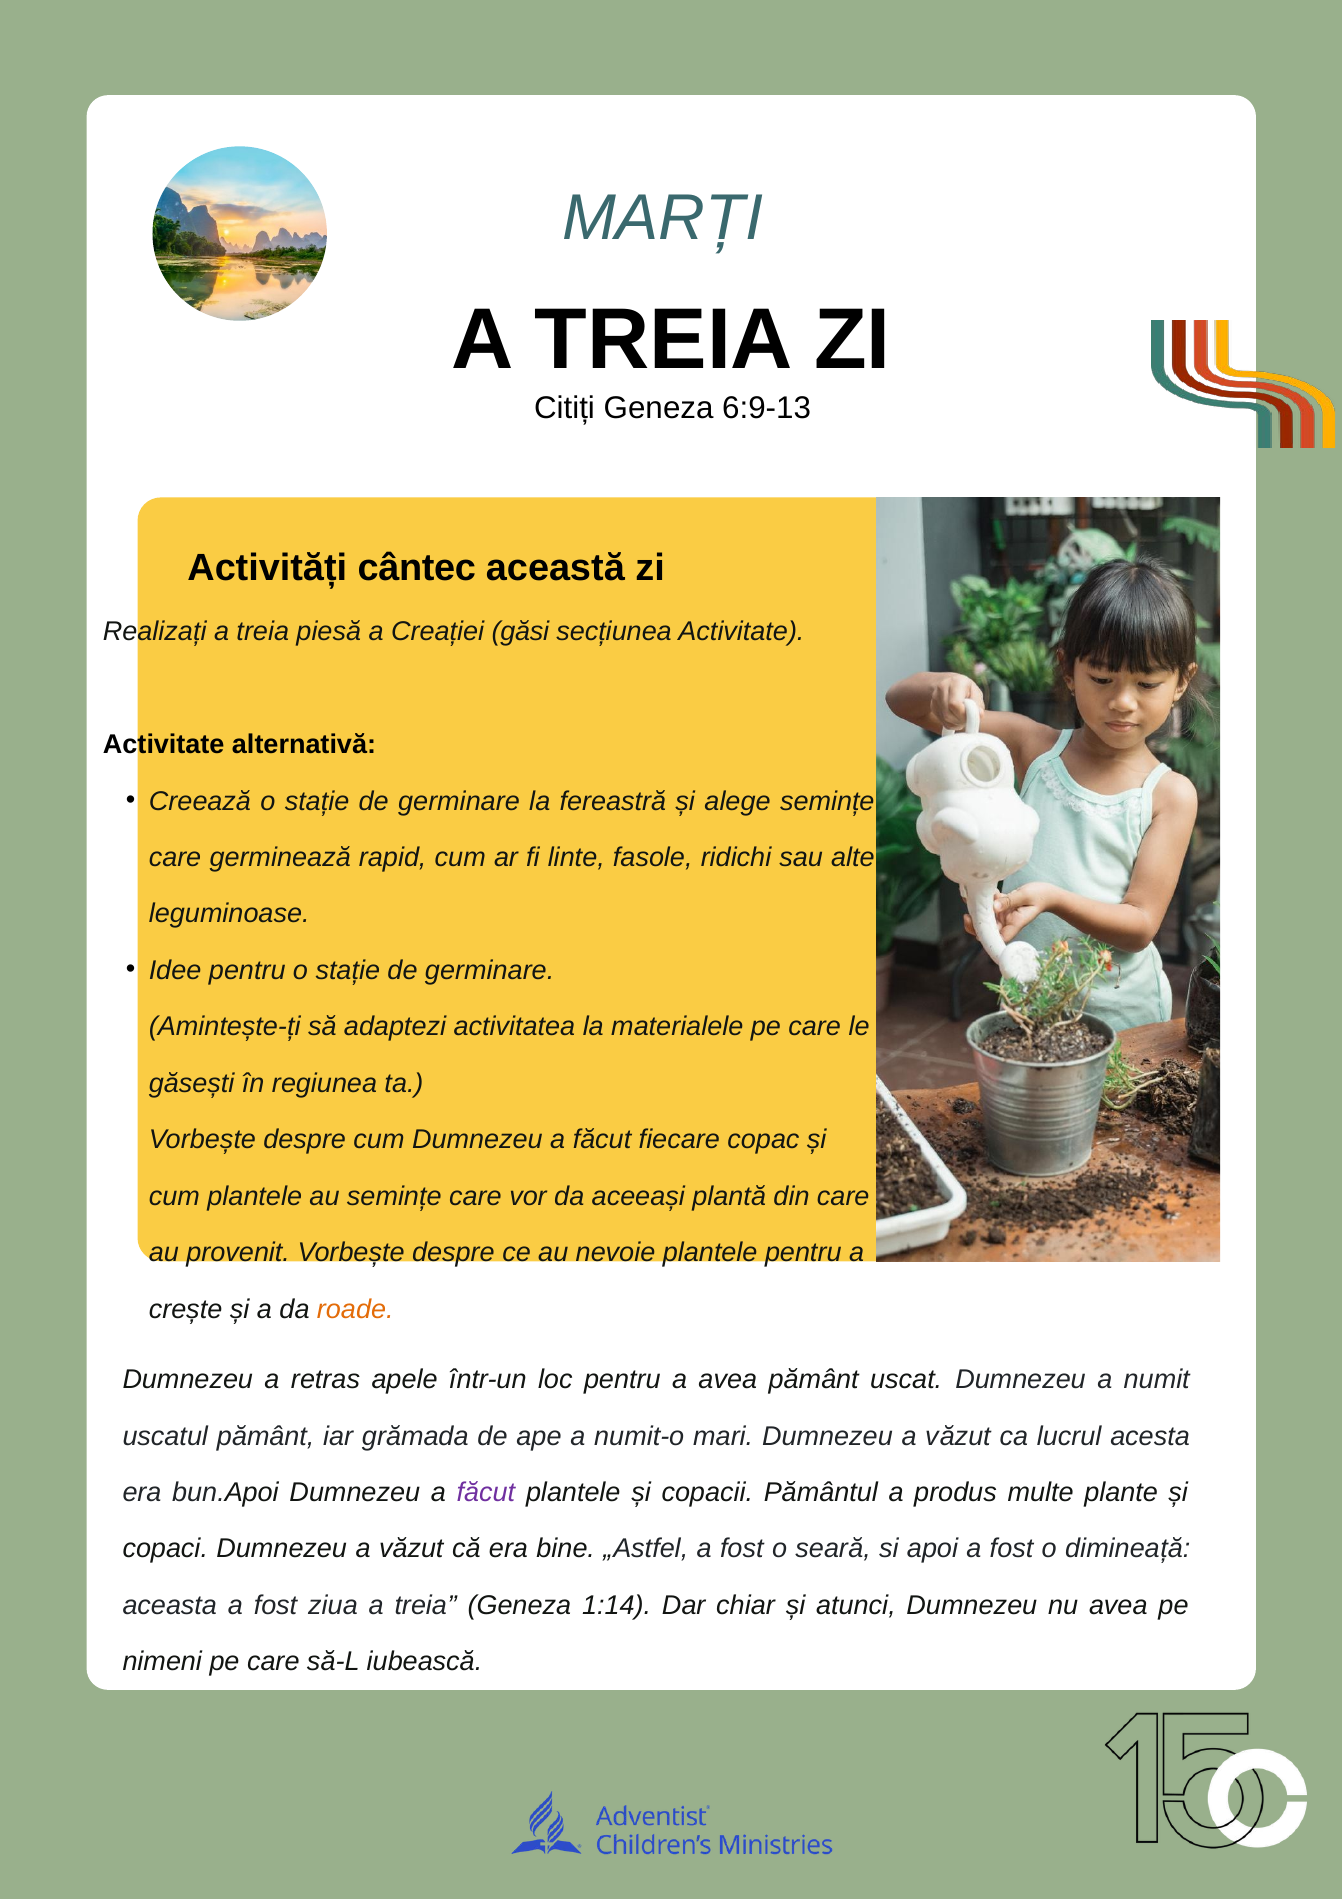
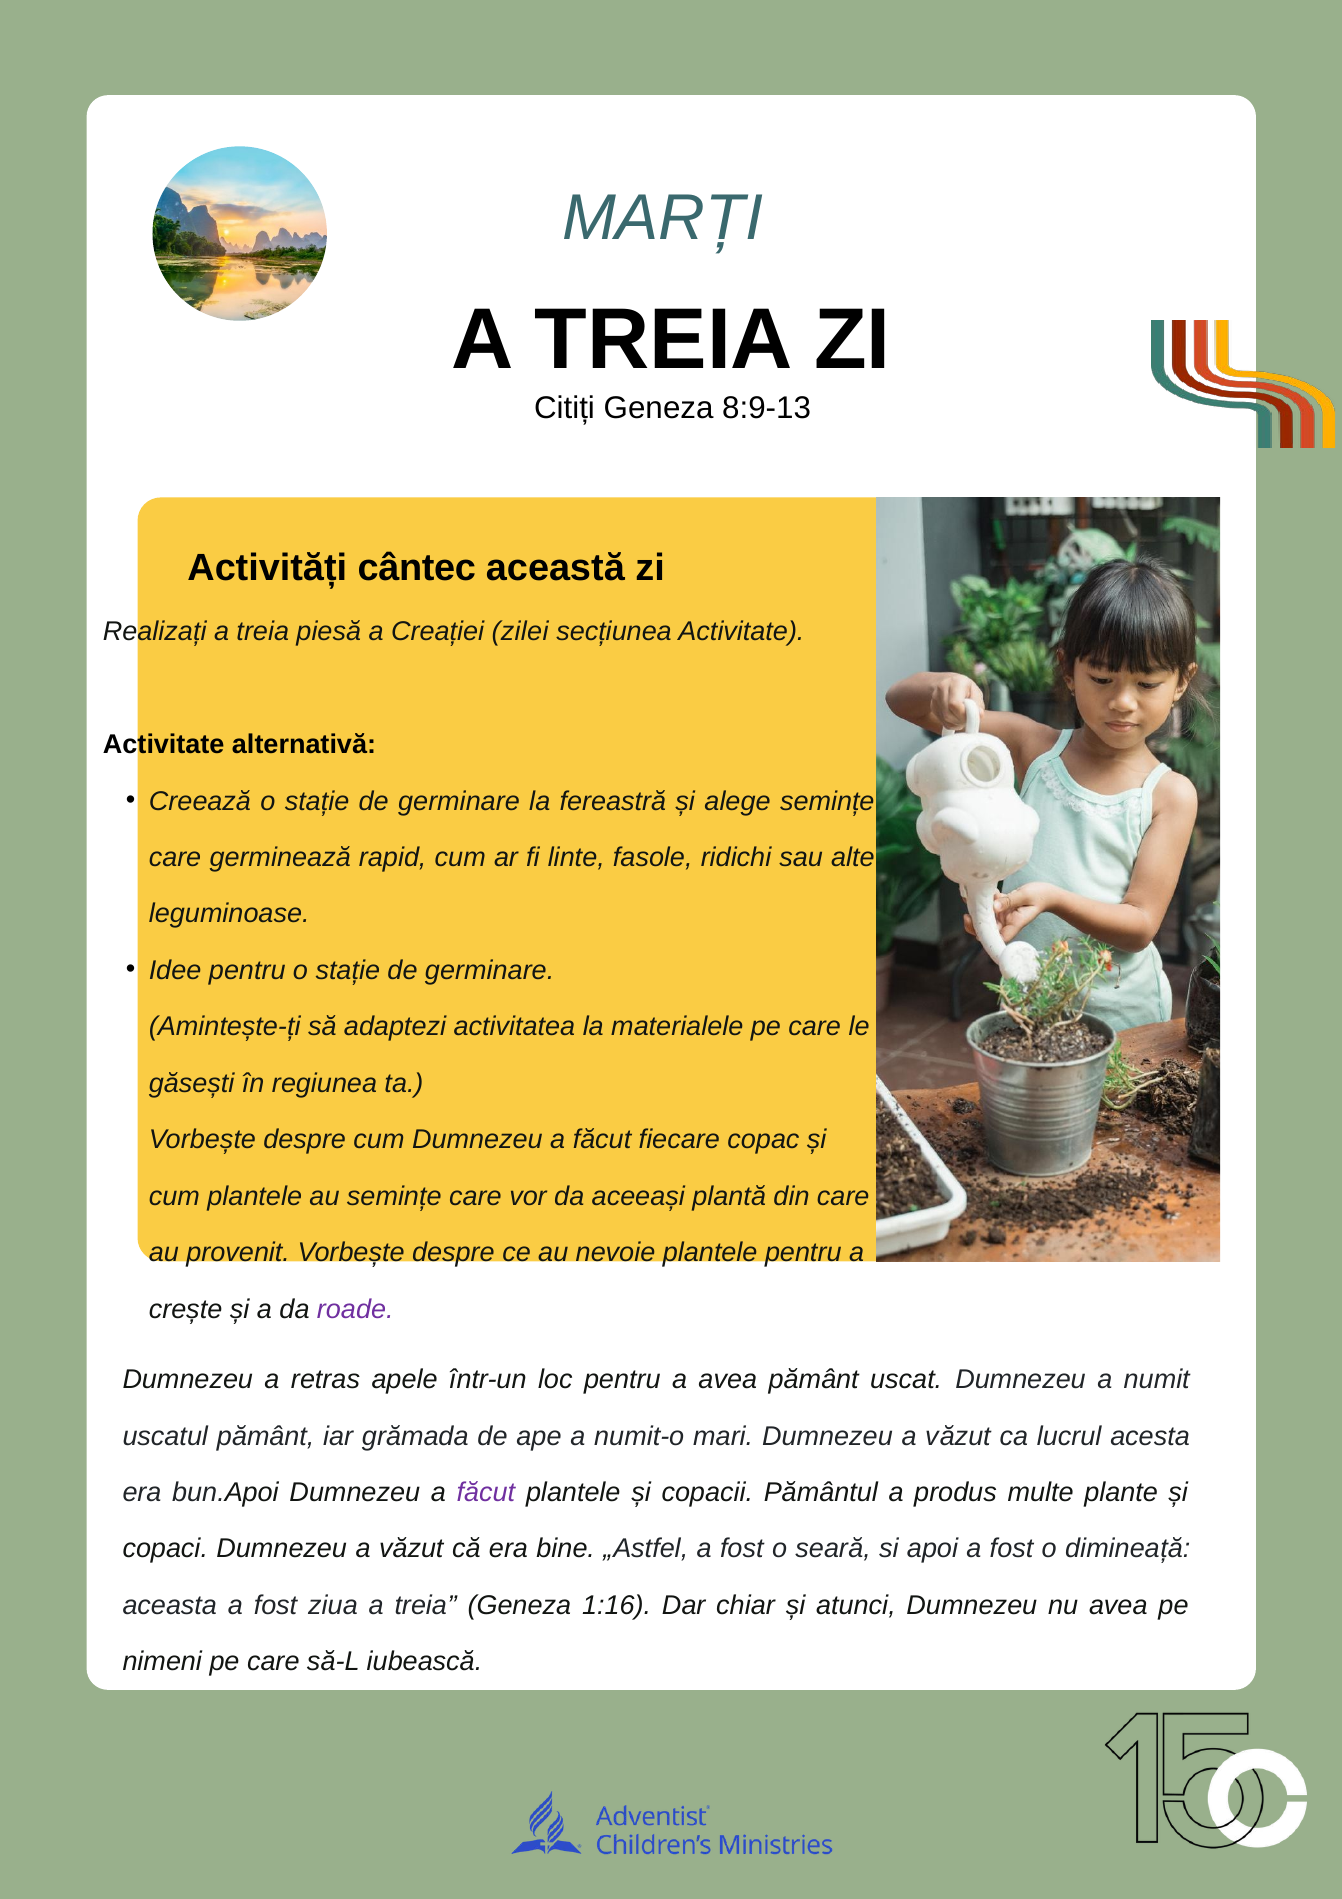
6:9-13: 6:9-13 -> 8:9-13 (767, 408)
găsi: găsi -> zilei (520, 632)
roade colour: orange -> purple (355, 1309)
1:14: 1:14 -> 1:16 (617, 1606)
